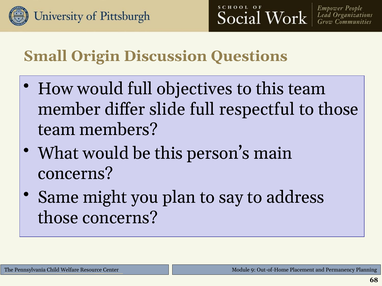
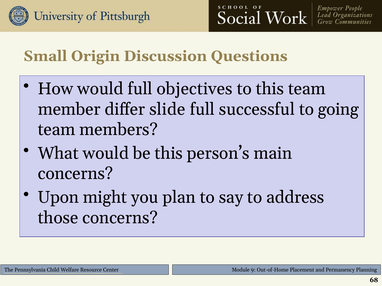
respectful: respectful -> successful (257, 109)
to those: those -> going (338, 109)
Same: Same -> Upon (58, 198)
